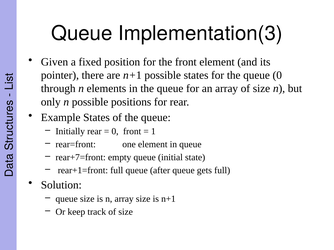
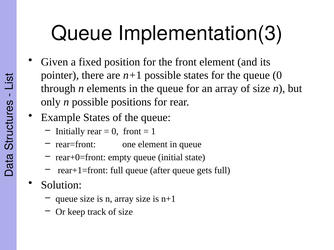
rear+7=front: rear+7=front -> rear+0=front (81, 158)
